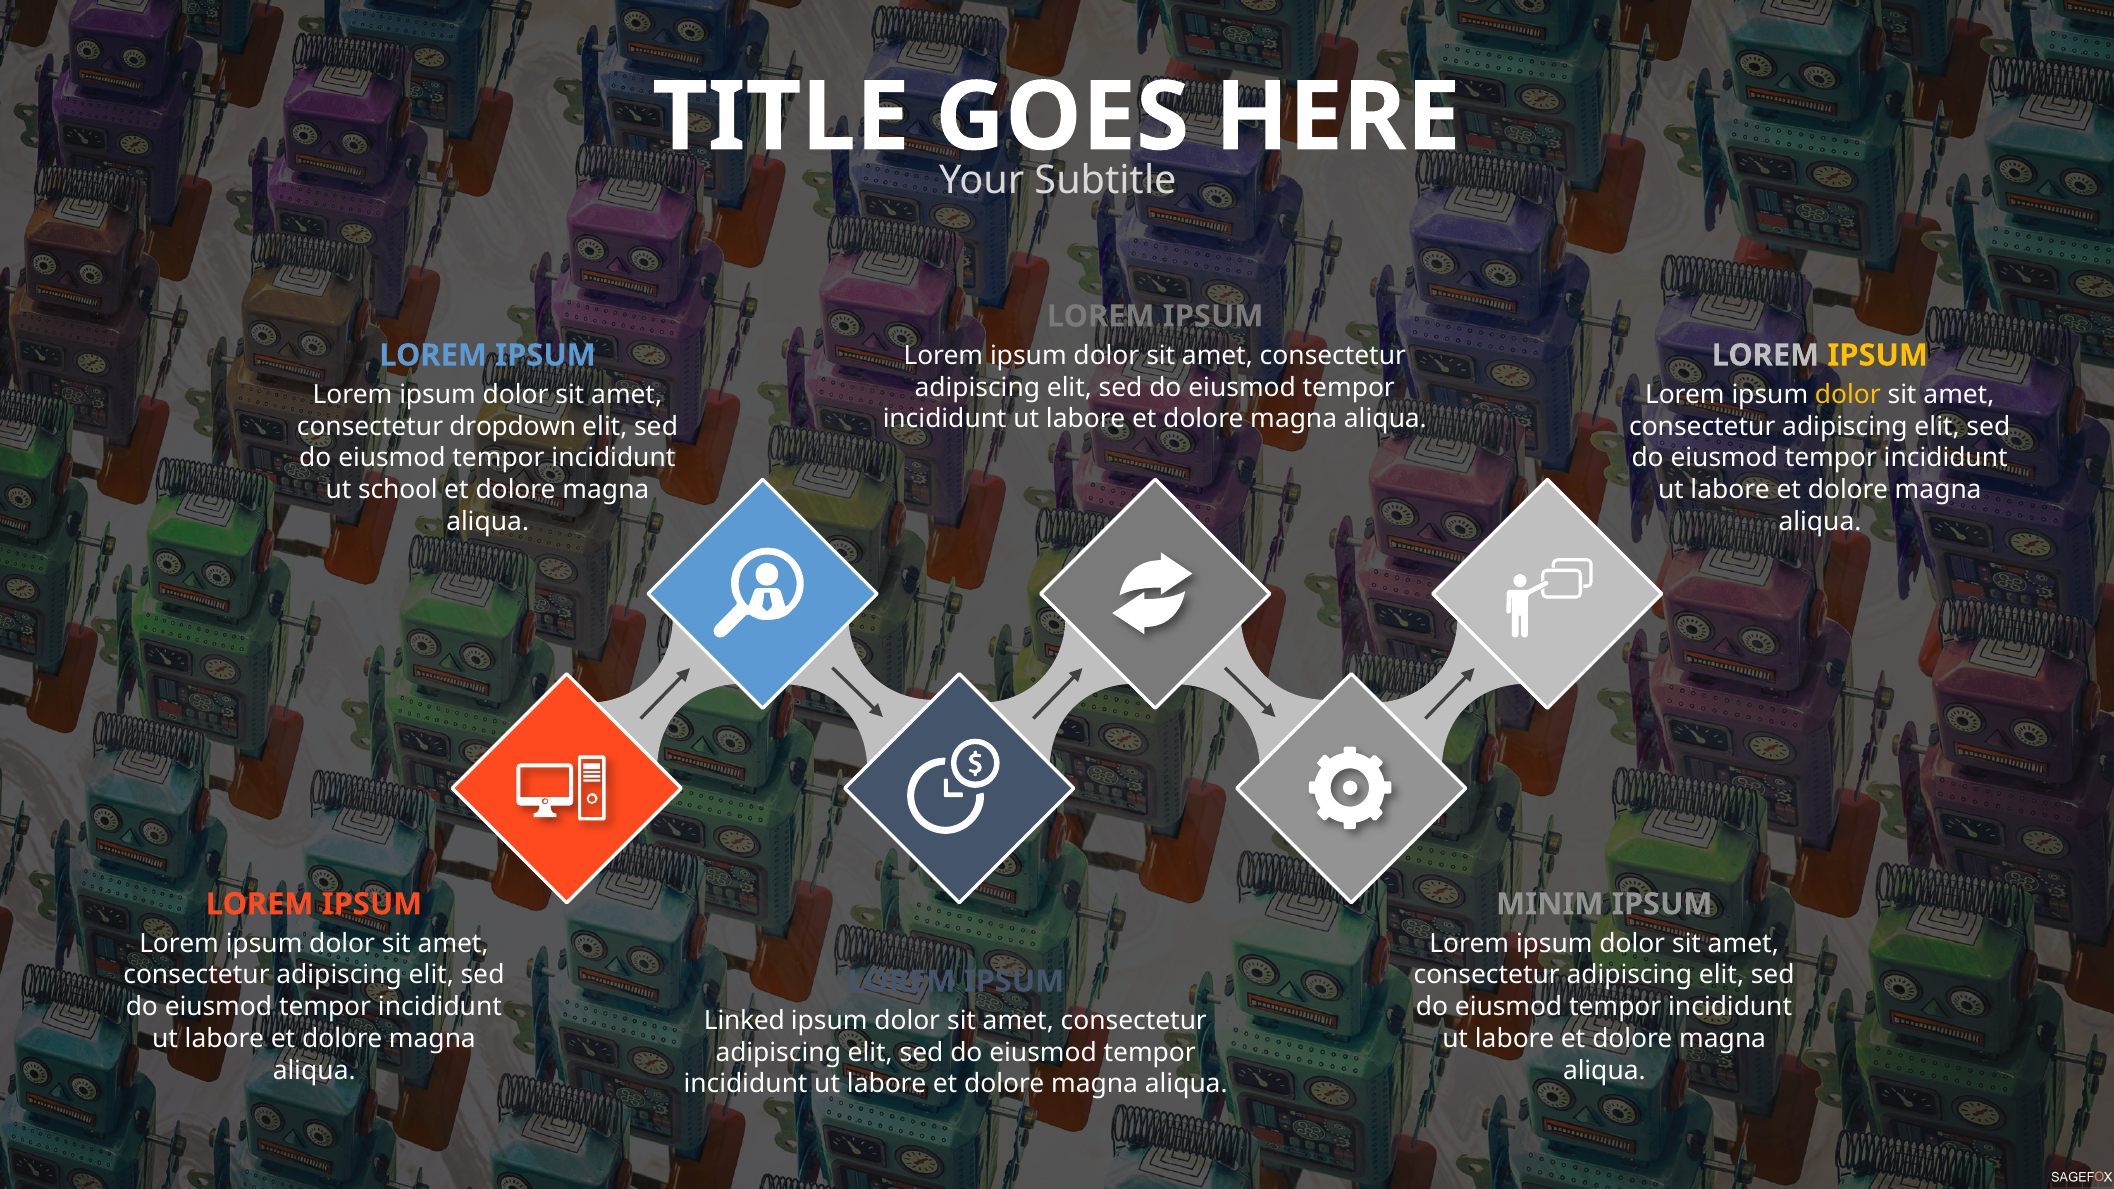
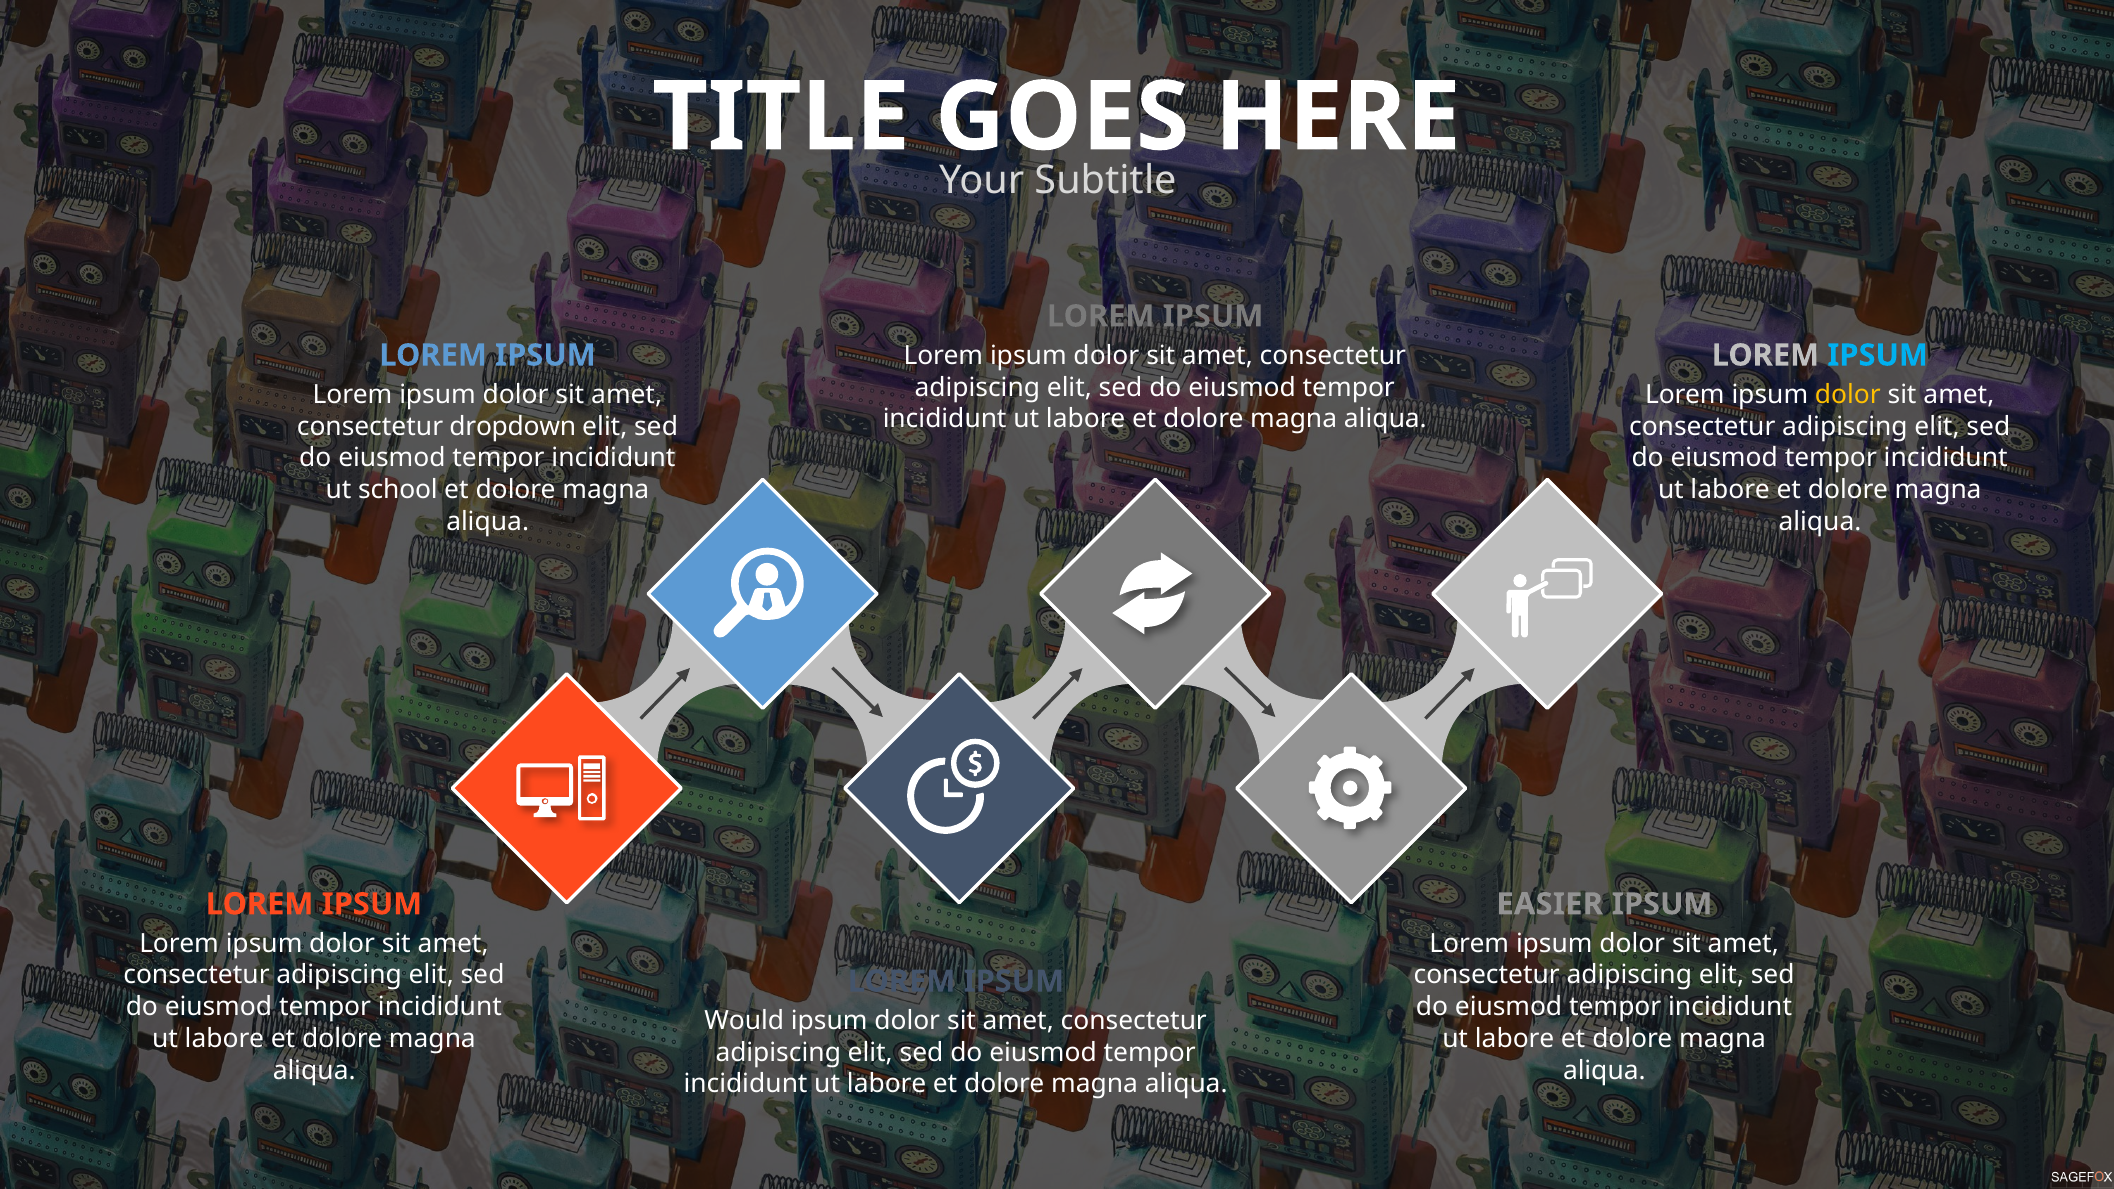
IPSUM colour: yellow -> light blue (1878, 355)
MINIM: MINIM -> EASIER (1550, 904)
Linked: Linked -> Would (744, 1021)
